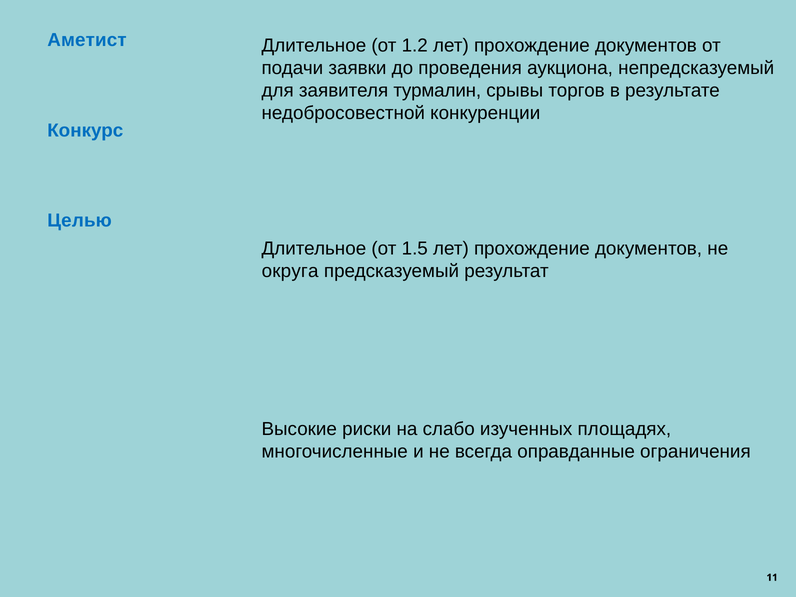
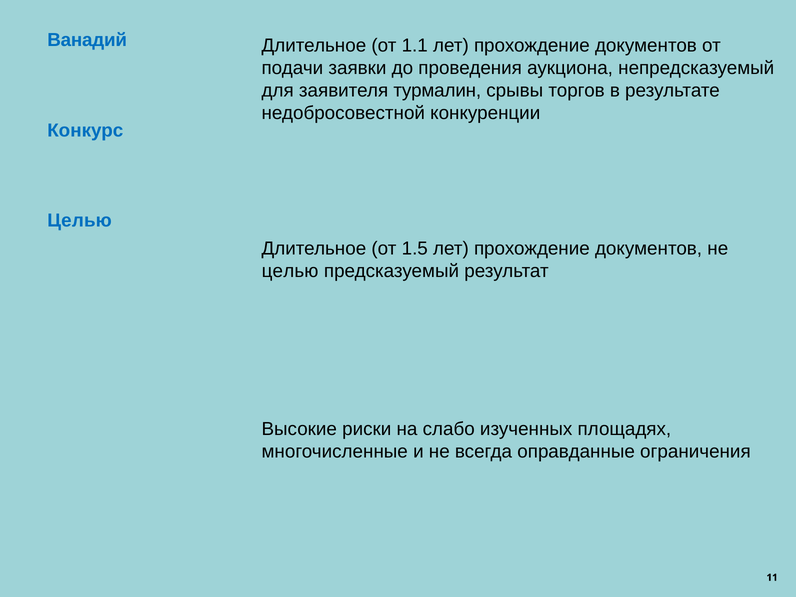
Аметист: Аметист -> Ванадий (87, 40)
1.2: 1.2 -> 1.1 (415, 45)
округа: округа -> целью (290, 271)
